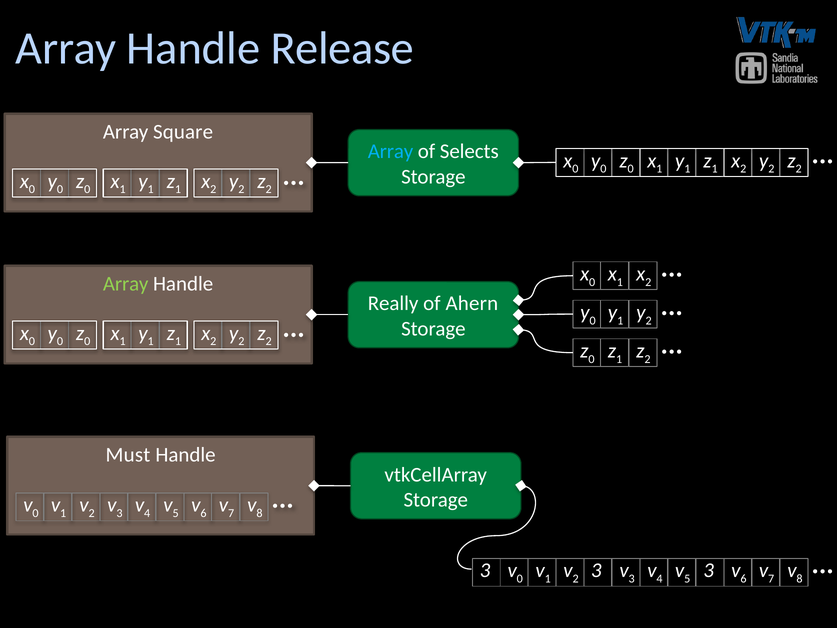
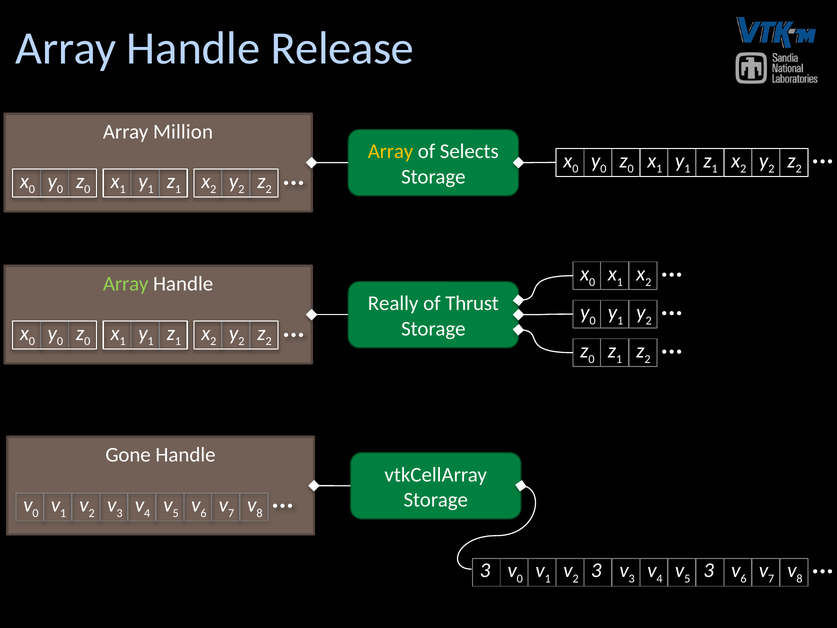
Square: Square -> Million (183, 132)
Array colour: light blue -> yellow (390, 151)
Ahern: Ahern -> Thrust (472, 303)
Must: Must -> Gone (128, 455)
